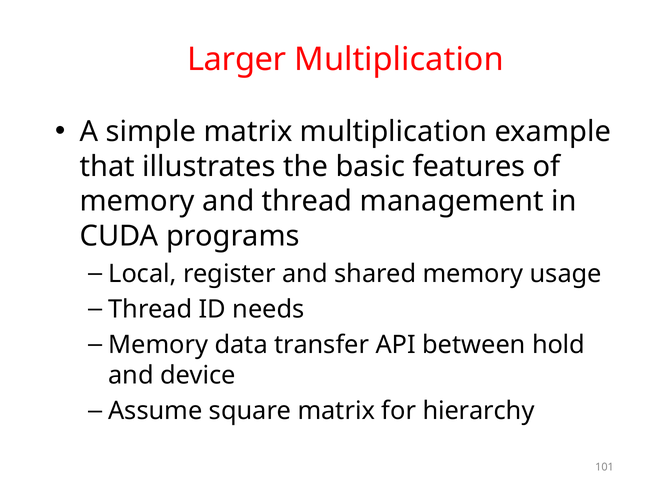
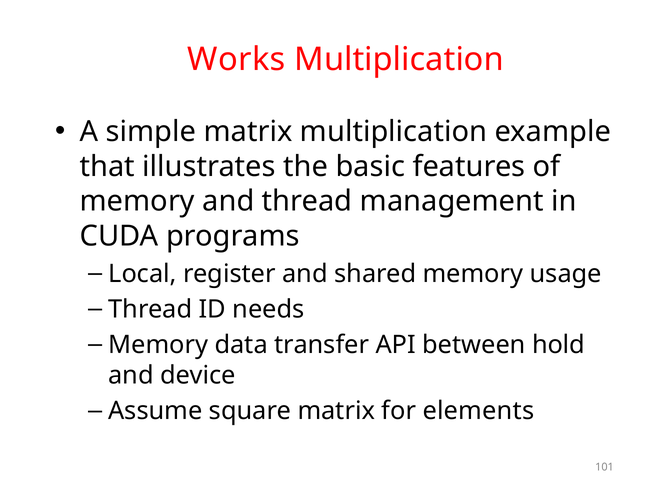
Larger: Larger -> Works (236, 59)
hierarchy: hierarchy -> elements (478, 411)
